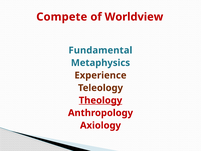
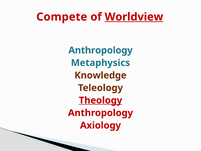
Worldview underline: none -> present (134, 17)
Fundamental: Fundamental -> Anthropology (101, 50)
Experience: Experience -> Knowledge (101, 75)
